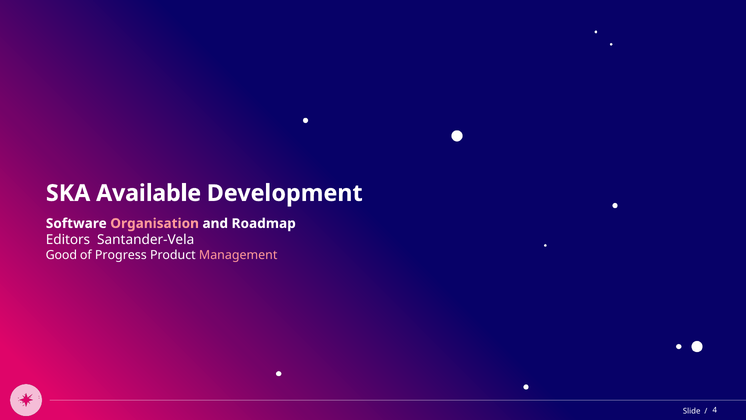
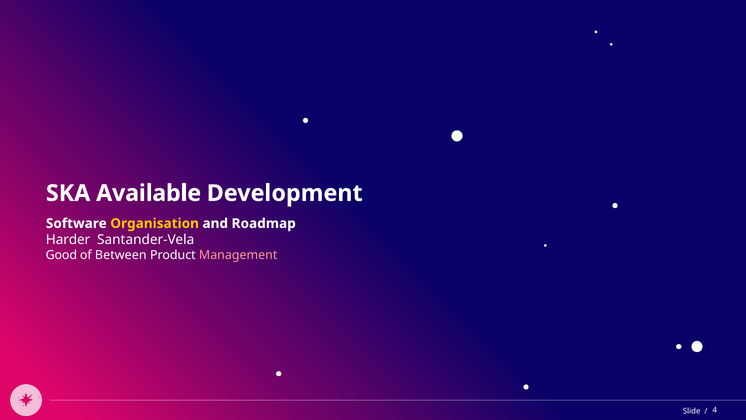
Organisation colour: pink -> yellow (155, 223)
Editors: Editors -> Harder (68, 240)
Progress: Progress -> Between (121, 255)
